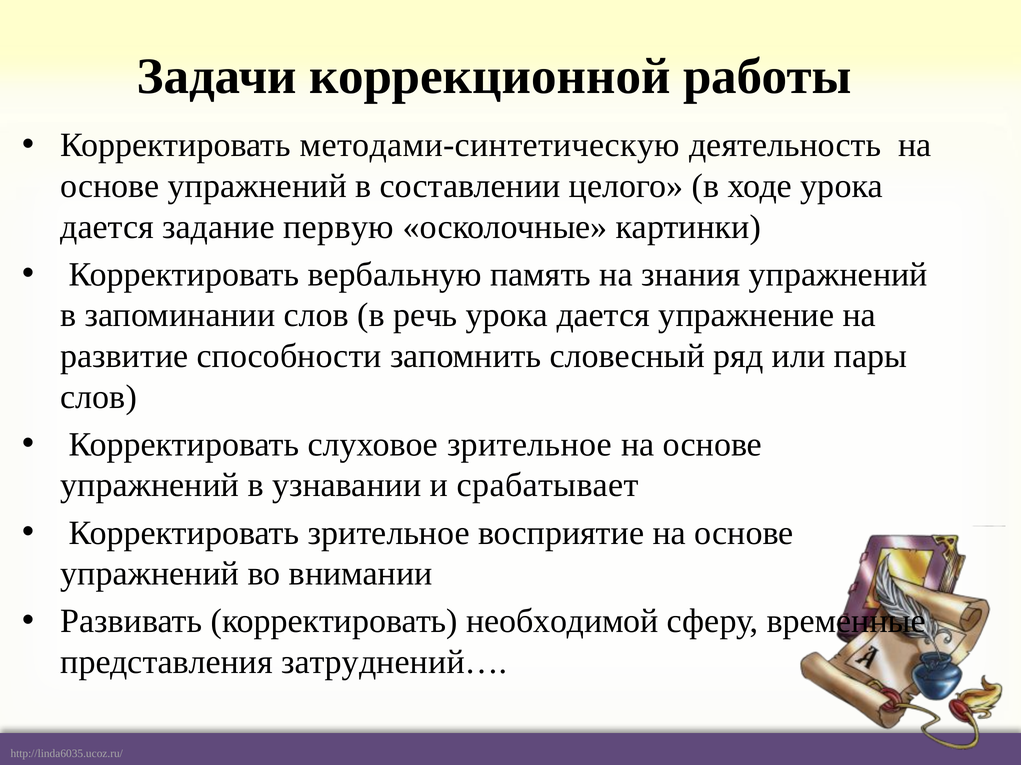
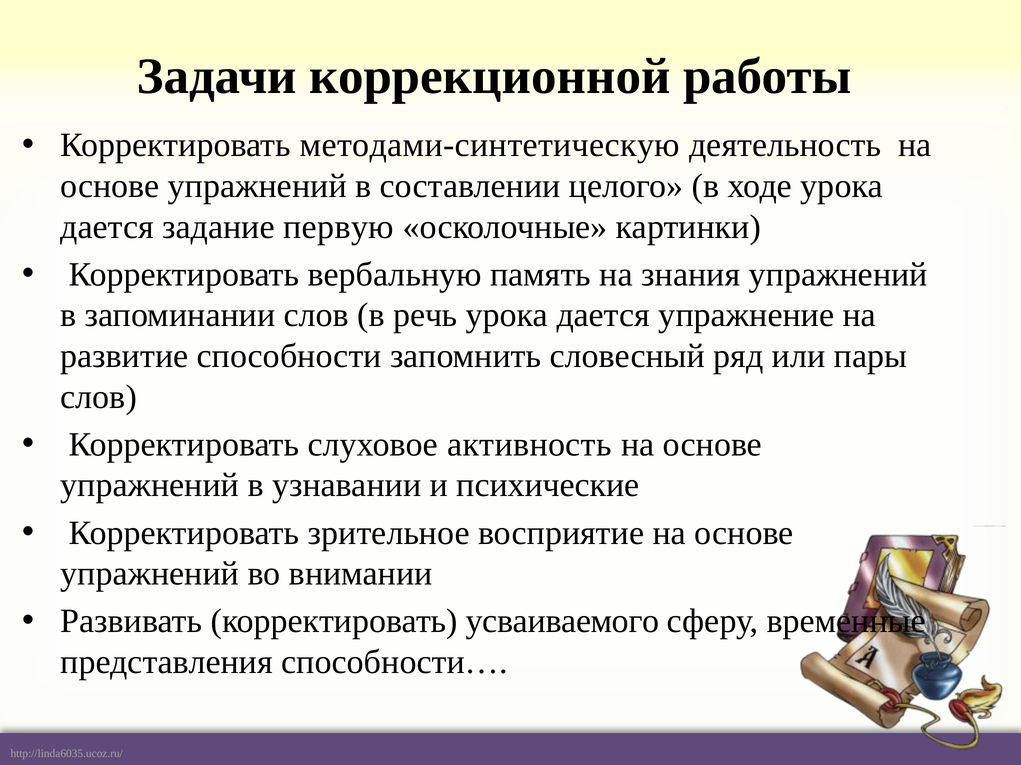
слуховое зрительное: зрительное -> активность (529, 445)
срабатывает: срабатывает -> психические (548, 486)
необходимой: необходимой -> усваиваемого (563, 622)
затруднений…: затруднений… -> способности… (394, 663)
